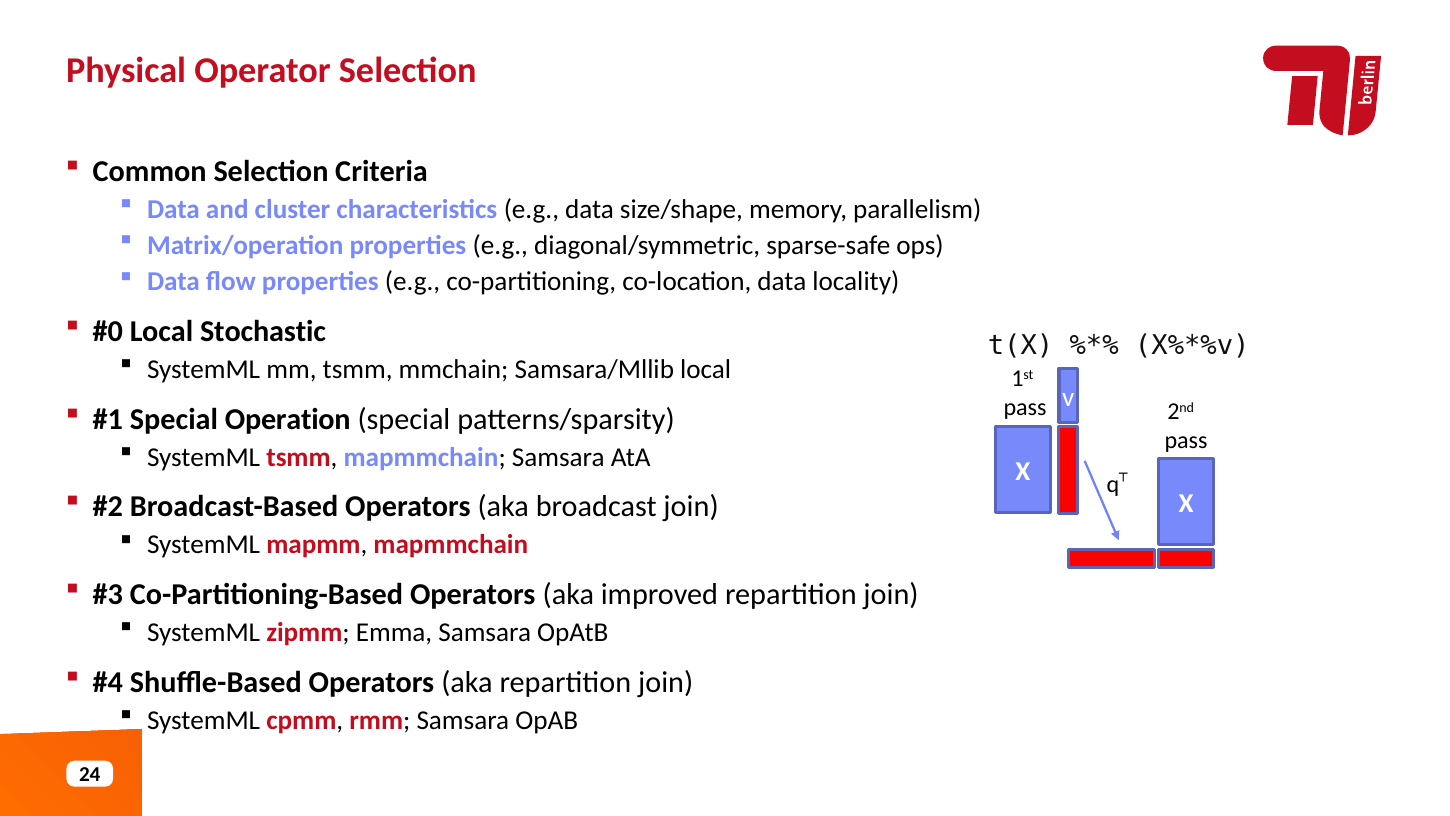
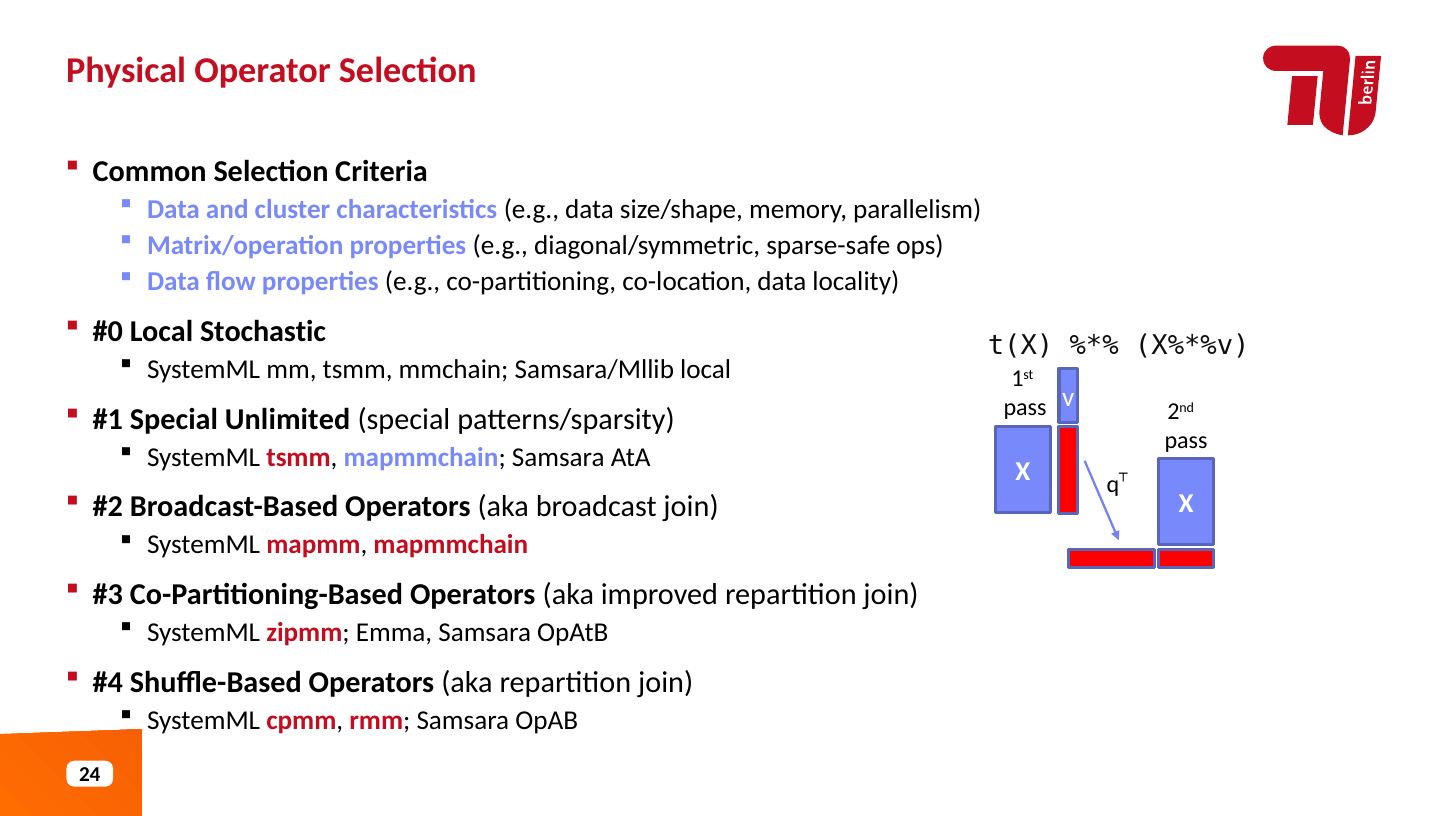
Operation: Operation -> Unlimited (288, 419)
